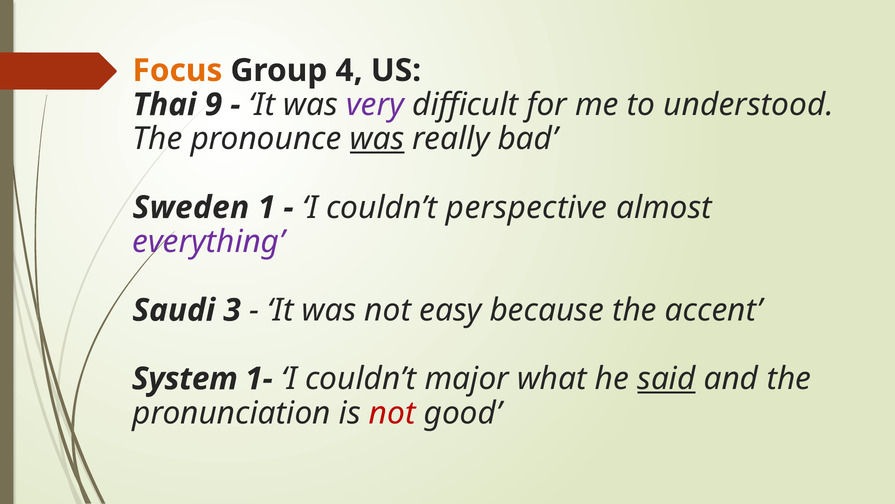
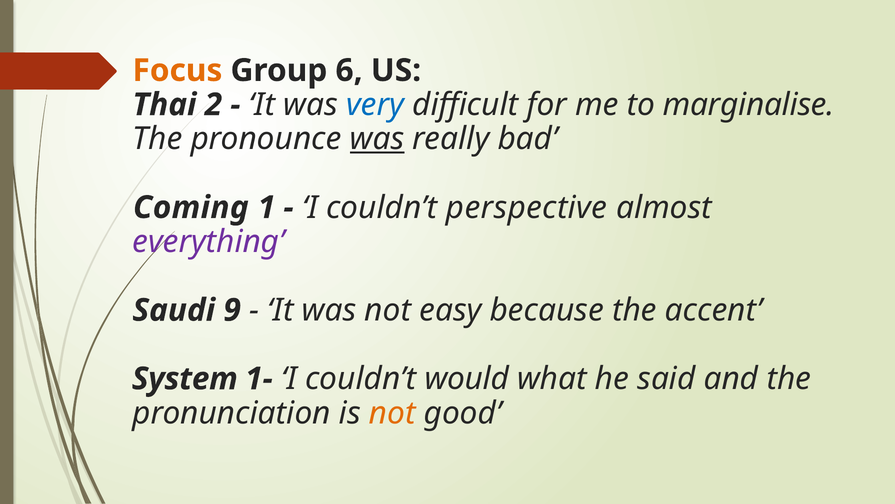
4: 4 -> 6 (349, 70)
9: 9 -> 2 (213, 105)
very colour: purple -> blue (375, 105)
understood: understood -> marginalise (749, 105)
Sweden: Sweden -> Coming (191, 207)
3: 3 -> 9 (232, 310)
major: major -> would (467, 378)
said underline: present -> none (666, 378)
not colour: red -> orange (392, 413)
